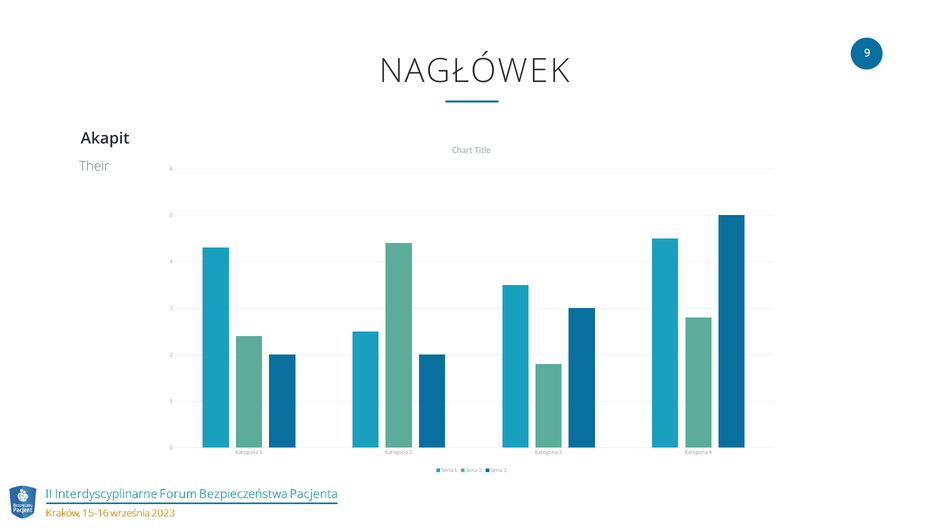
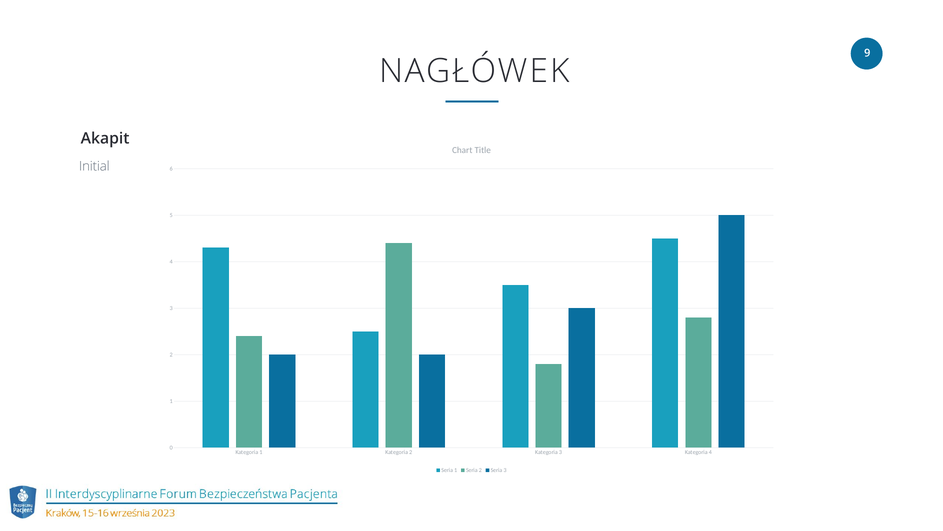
Their: Their -> Initial (94, 166)
